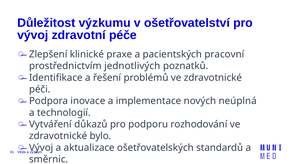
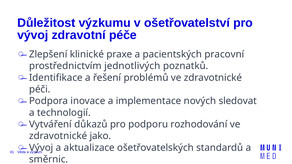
neúplná: neúplná -> sledovat (238, 101)
bylo: bylo -> jako (100, 136)
